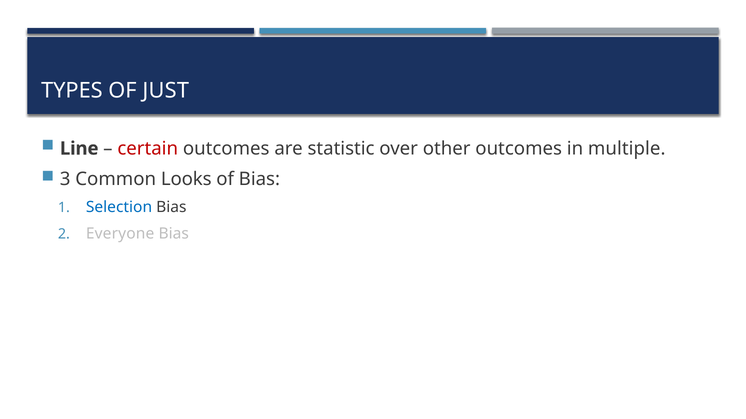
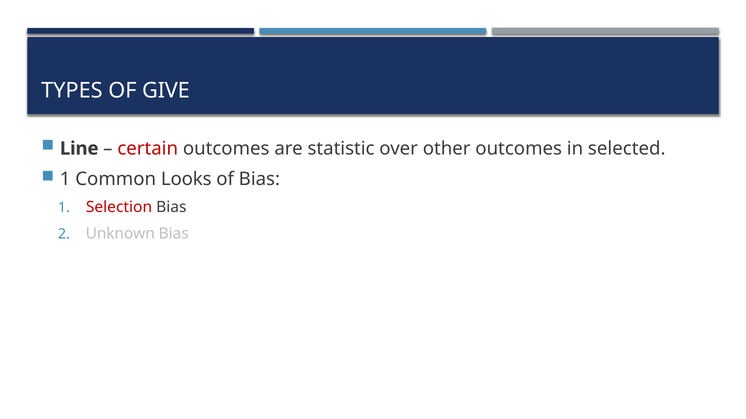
JUST: JUST -> GIVE (166, 91)
multiple: multiple -> selected (627, 149)
3: 3 -> 1 (65, 179)
Selection colour: blue -> red (119, 208)
Everyone: Everyone -> Unknown (120, 234)
